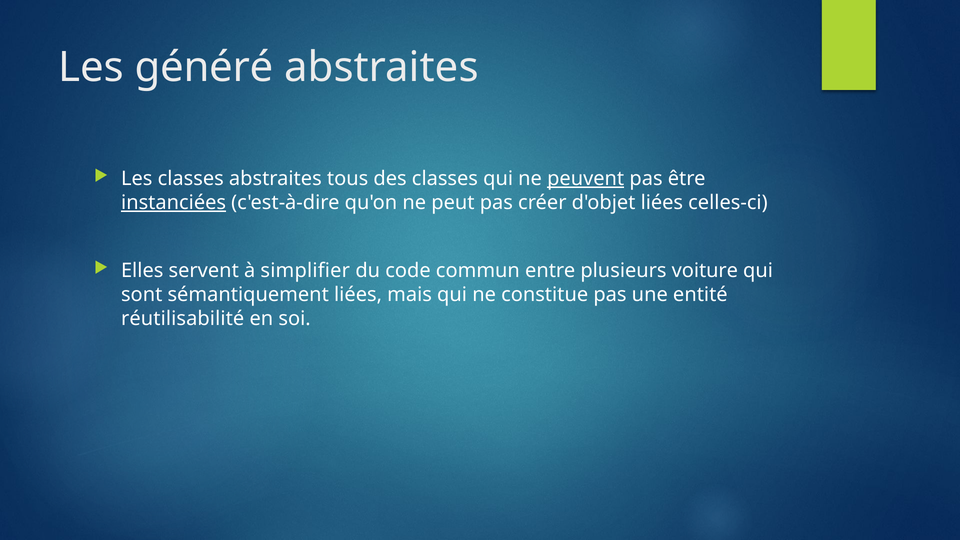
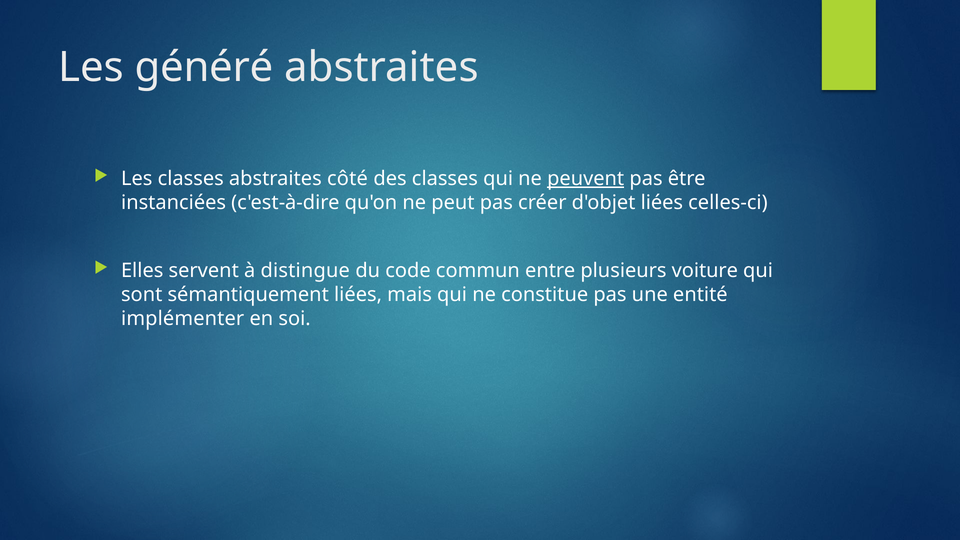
tous: tous -> côté (347, 179)
instanciées underline: present -> none (174, 203)
simplifier: simplifier -> distingue (305, 271)
réutilisabilité: réutilisabilité -> implémenter (183, 319)
